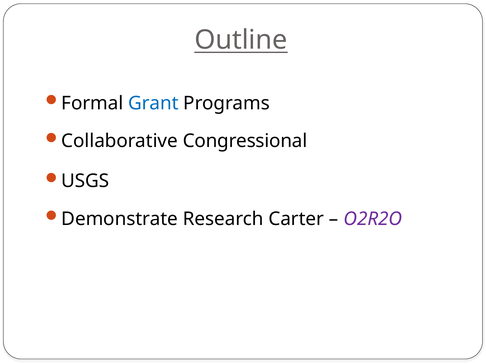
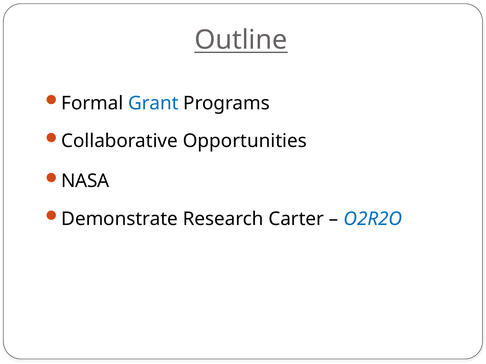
Congressional: Congressional -> Opportunities (245, 141)
USGS: USGS -> NASA (85, 181)
O2R2O colour: purple -> blue (373, 219)
